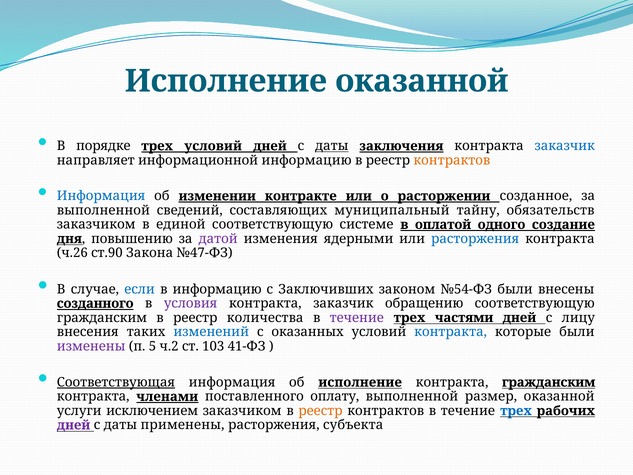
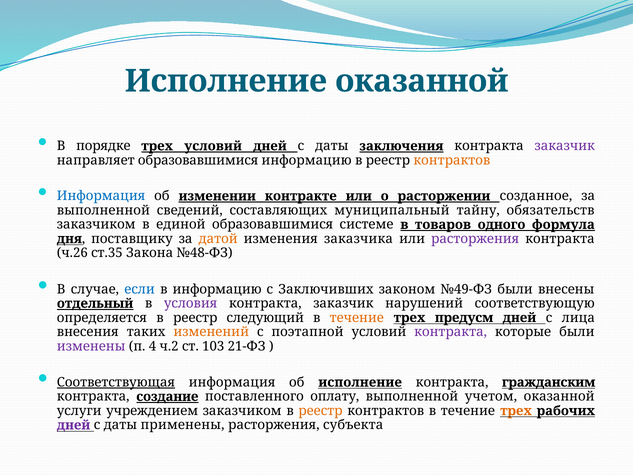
даты underline: present -> none (332, 146)
заказчик colour: blue -> purple (565, 146)
направляет информационной: информационной -> образовавшимися (198, 160)
единой соответствующую: соответствующую -> образовавшимися (273, 224)
оплатой: оплатой -> товаров (443, 224)
создание: создание -> формула (563, 224)
повышению: повышению -> поставщику (132, 239)
датой colour: purple -> orange (218, 239)
ядерными: ядерными -> заказчика (358, 239)
расторжения colour: blue -> purple (475, 239)
ст.90: ст.90 -> ст.35 (107, 253)
№47-ФЗ: №47-ФЗ -> №48-ФЗ (205, 253)
№54-ФЗ: №54-ФЗ -> №49-ФЗ (466, 289)
созданного: созданного -> отдельный (95, 303)
обращению: обращению -> нарушений (424, 303)
гражданским: гражданским -> определяется (102, 318)
количества: количества -> следующий (265, 318)
течение colour: purple -> orange (357, 318)
частями: частями -> предусм (464, 318)
лицу: лицу -> лица (578, 318)
изменений colour: blue -> orange (211, 332)
оказанных: оказанных -> поэтапной (308, 332)
контракта colour: blue -> purple (451, 332)
5: 5 -> 4 (153, 346)
41-ФЗ: 41-ФЗ -> 21-ФЗ (247, 346)
членами: членами -> создание (167, 396)
размер: размер -> учетом (491, 396)
исключением: исключением -> учреждением (152, 411)
трех colour: blue -> orange (516, 411)
